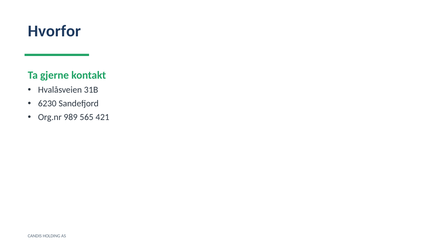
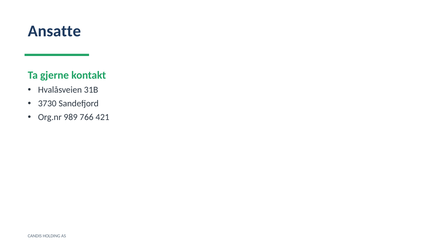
Hvorfor: Hvorfor -> Ansatte (54, 31)
6230: 6230 -> 3730 (47, 104)
565: 565 -> 766 (87, 117)
